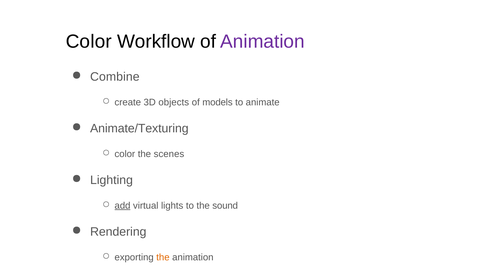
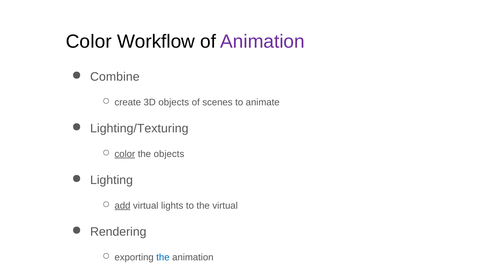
models: models -> scenes (217, 102)
Animate/Texturing: Animate/Texturing -> Lighting/Texturing (139, 129)
color underline: none -> present (125, 154)
the scenes: scenes -> objects (169, 154)
the sound: sound -> virtual (225, 206)
the colour: orange -> blue (163, 257)
